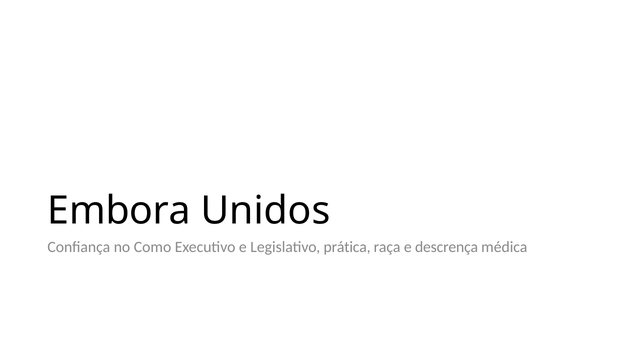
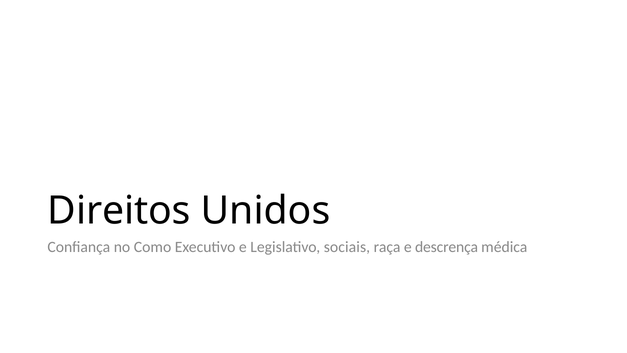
Embora: Embora -> Direitos (119, 211)
prática: prática -> sociais (347, 247)
